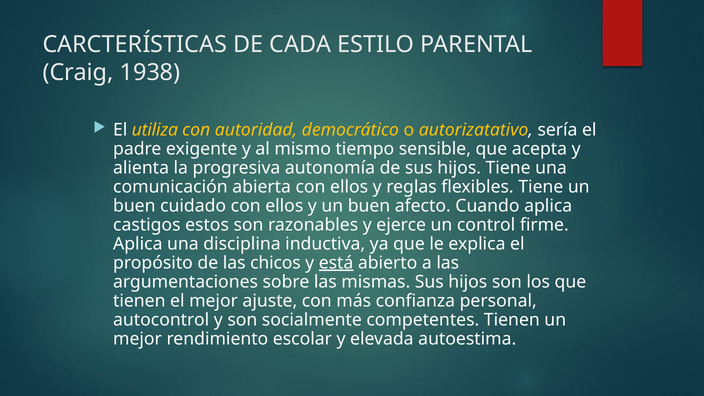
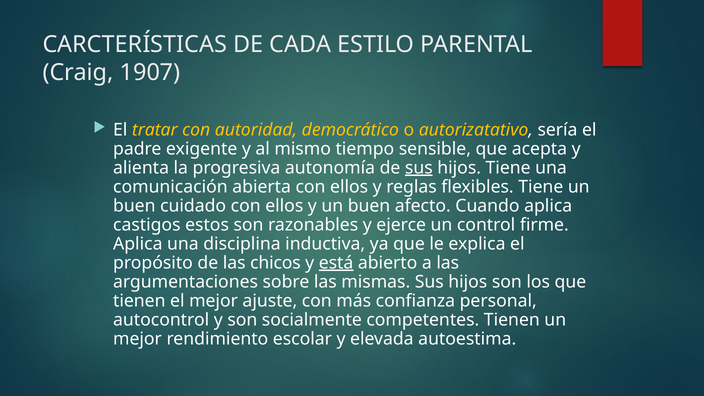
1938: 1938 -> 1907 (150, 73)
utiliza: utiliza -> tratar (155, 130)
sus underline: none -> present (419, 168)
